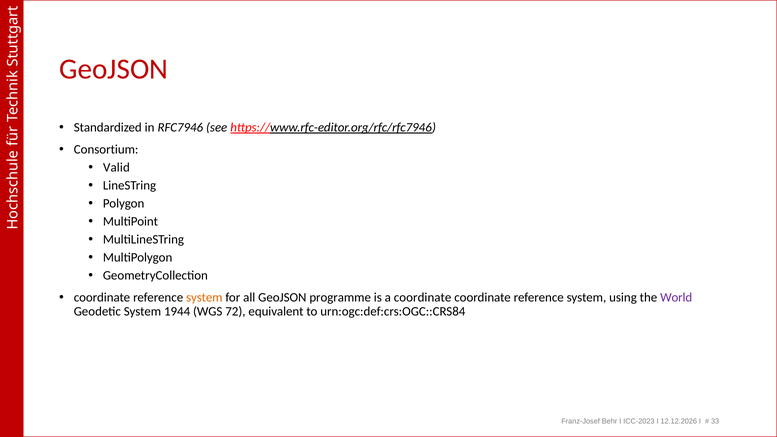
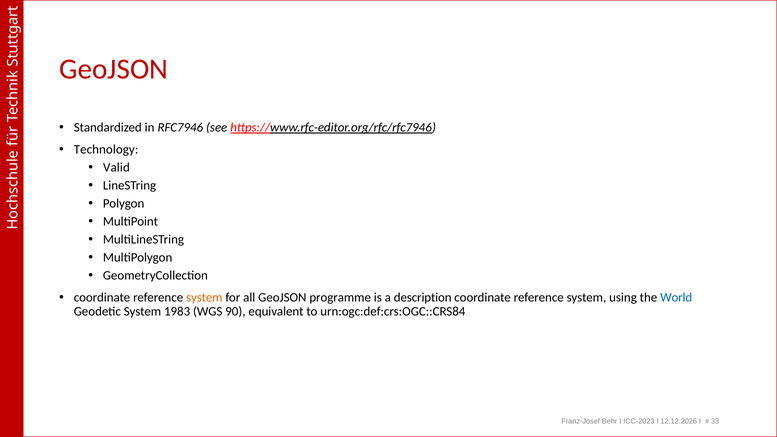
Consortium: Consortium -> Technology (106, 150)
a coordinate: coordinate -> description (423, 298)
World colour: purple -> blue (676, 298)
1944: 1944 -> 1983 (177, 312)
72: 72 -> 90 (235, 312)
